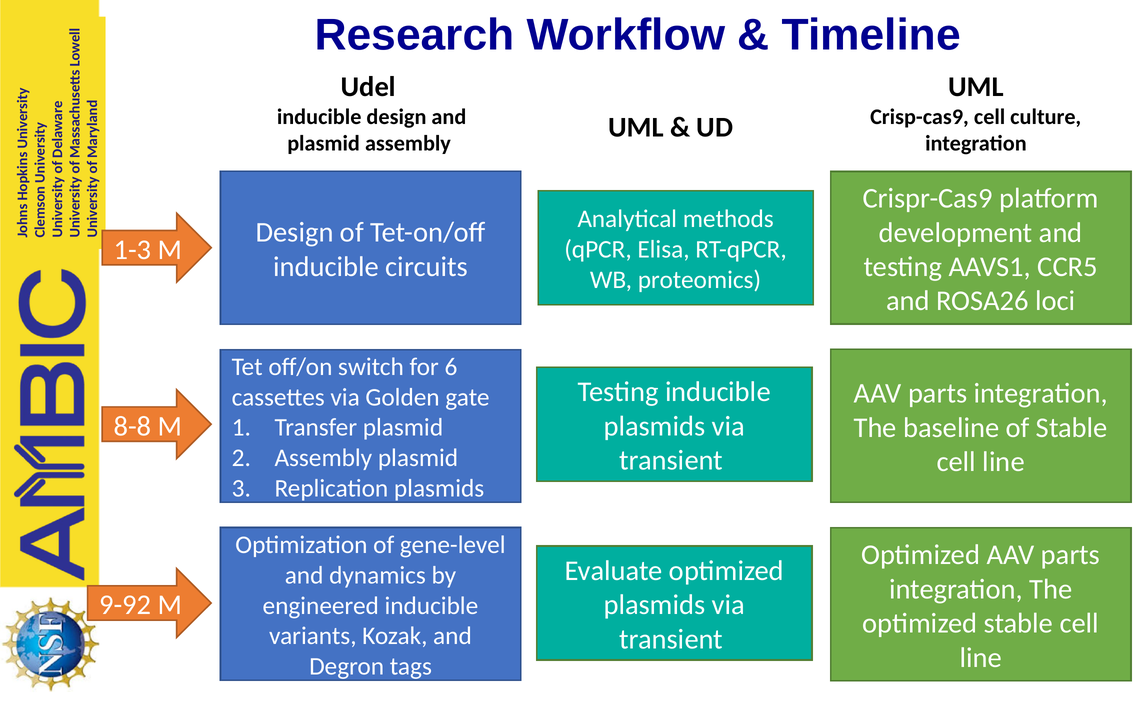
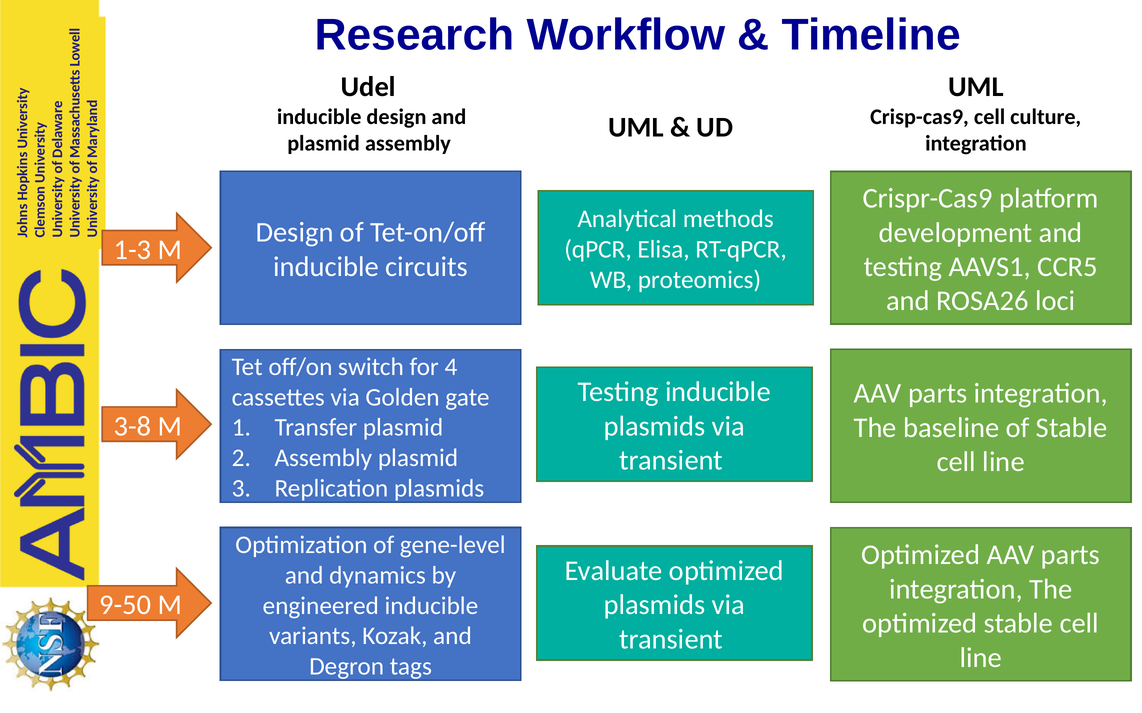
6: 6 -> 4 (451, 367)
8-8: 8-8 -> 3-8 (132, 427)
9-92: 9-92 -> 9-50 (125, 606)
